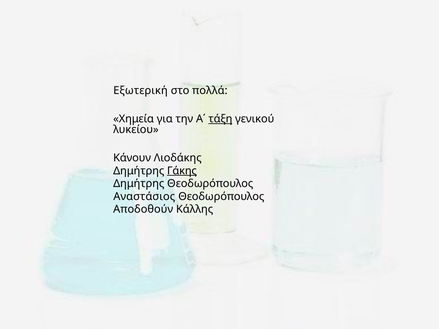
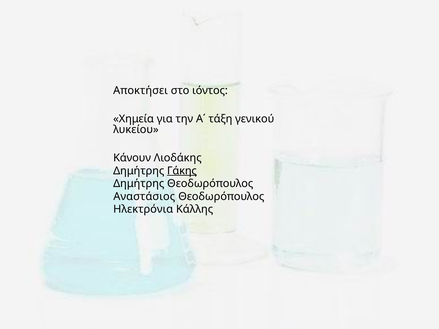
Εξωτερική: Εξωτερική -> Αποκτήσει (141, 91)
πολλά: πολλά -> ιόντος (210, 91)
τάξη underline: present -> none (220, 119)
Αποδοθούν: Αποδοθούν -> Ηλεκτρόνια (143, 210)
